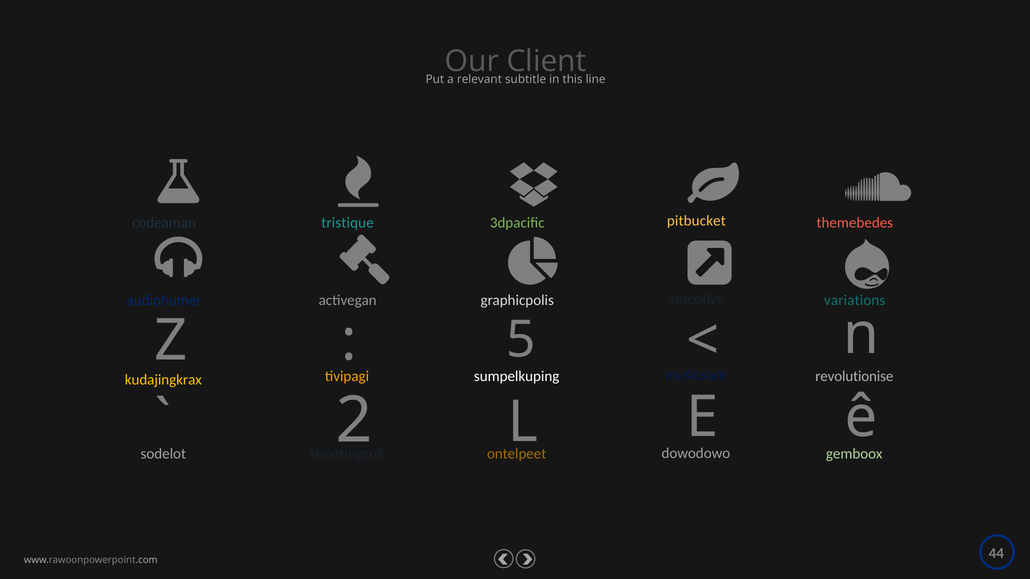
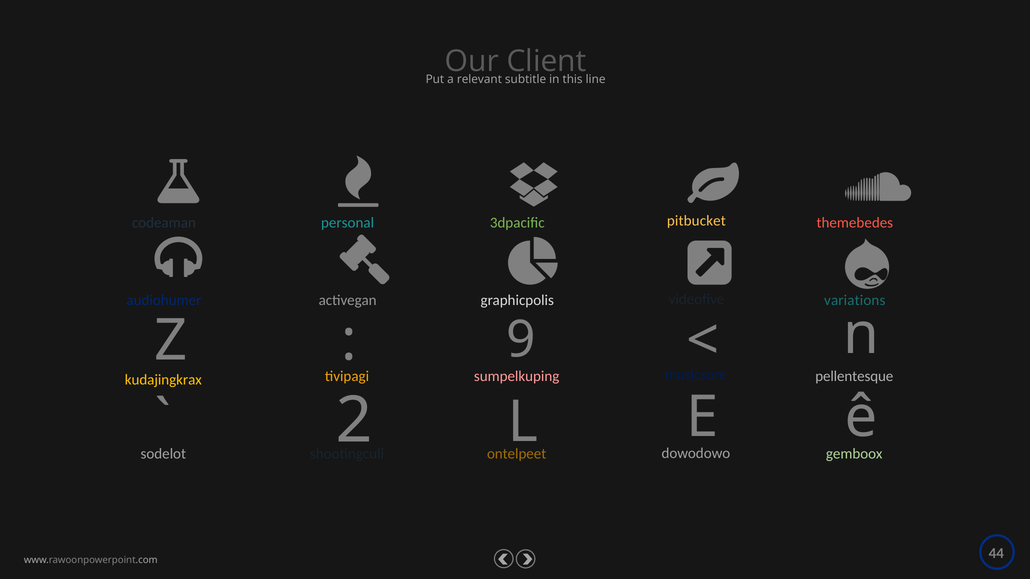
tristique: tristique -> personal (348, 223)
5: 5 -> 9 (521, 340)
sumpelkuping colour: white -> pink (517, 377)
revolutionise: revolutionise -> pellentesque (854, 377)
